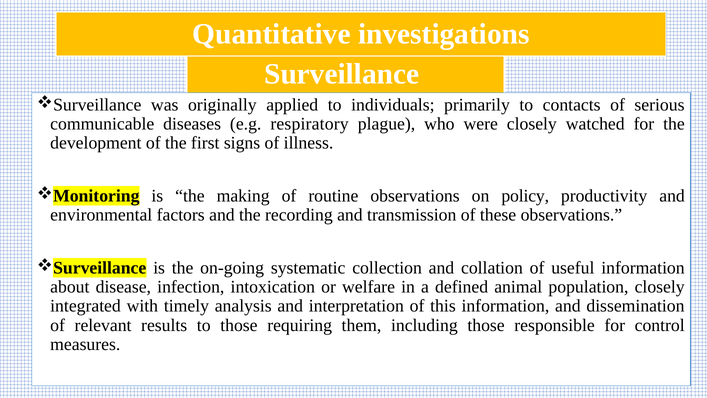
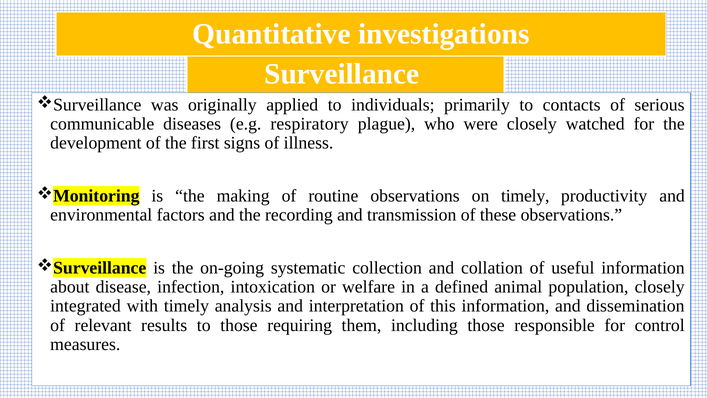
on policy: policy -> timely (525, 196)
